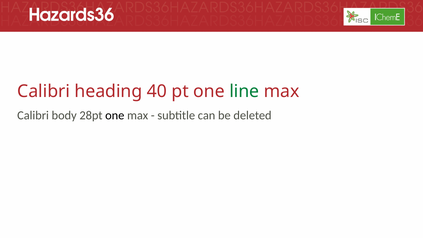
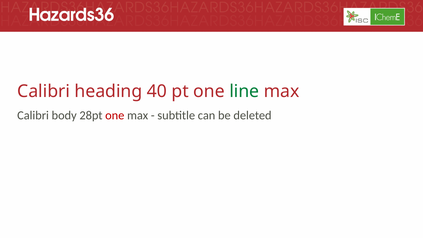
one colour: black -> red (115, 115)
